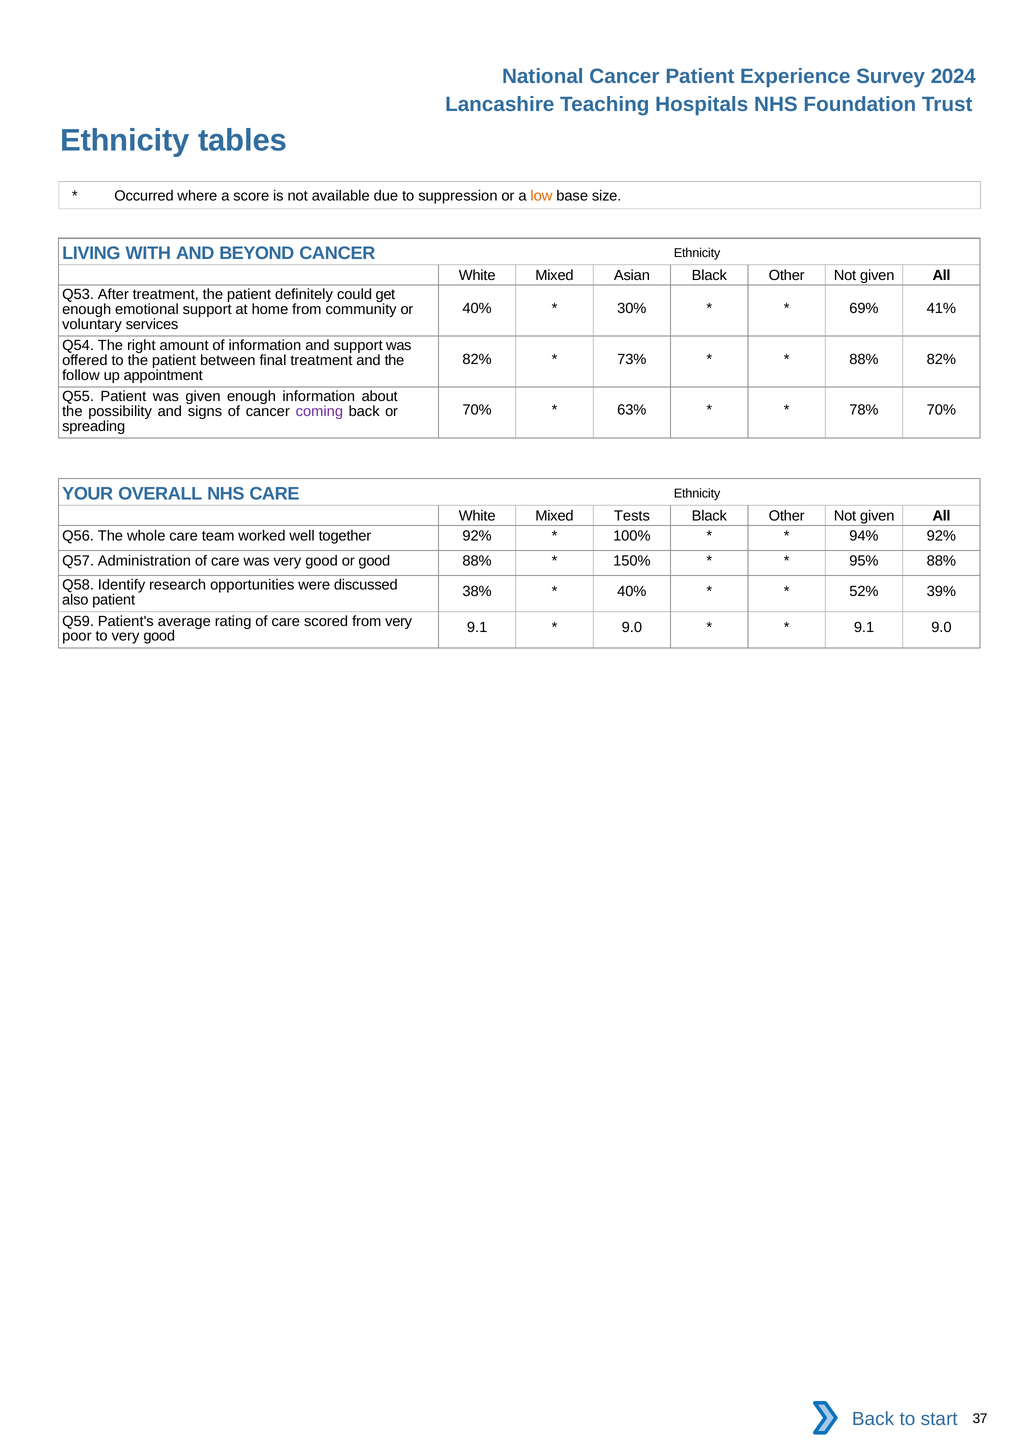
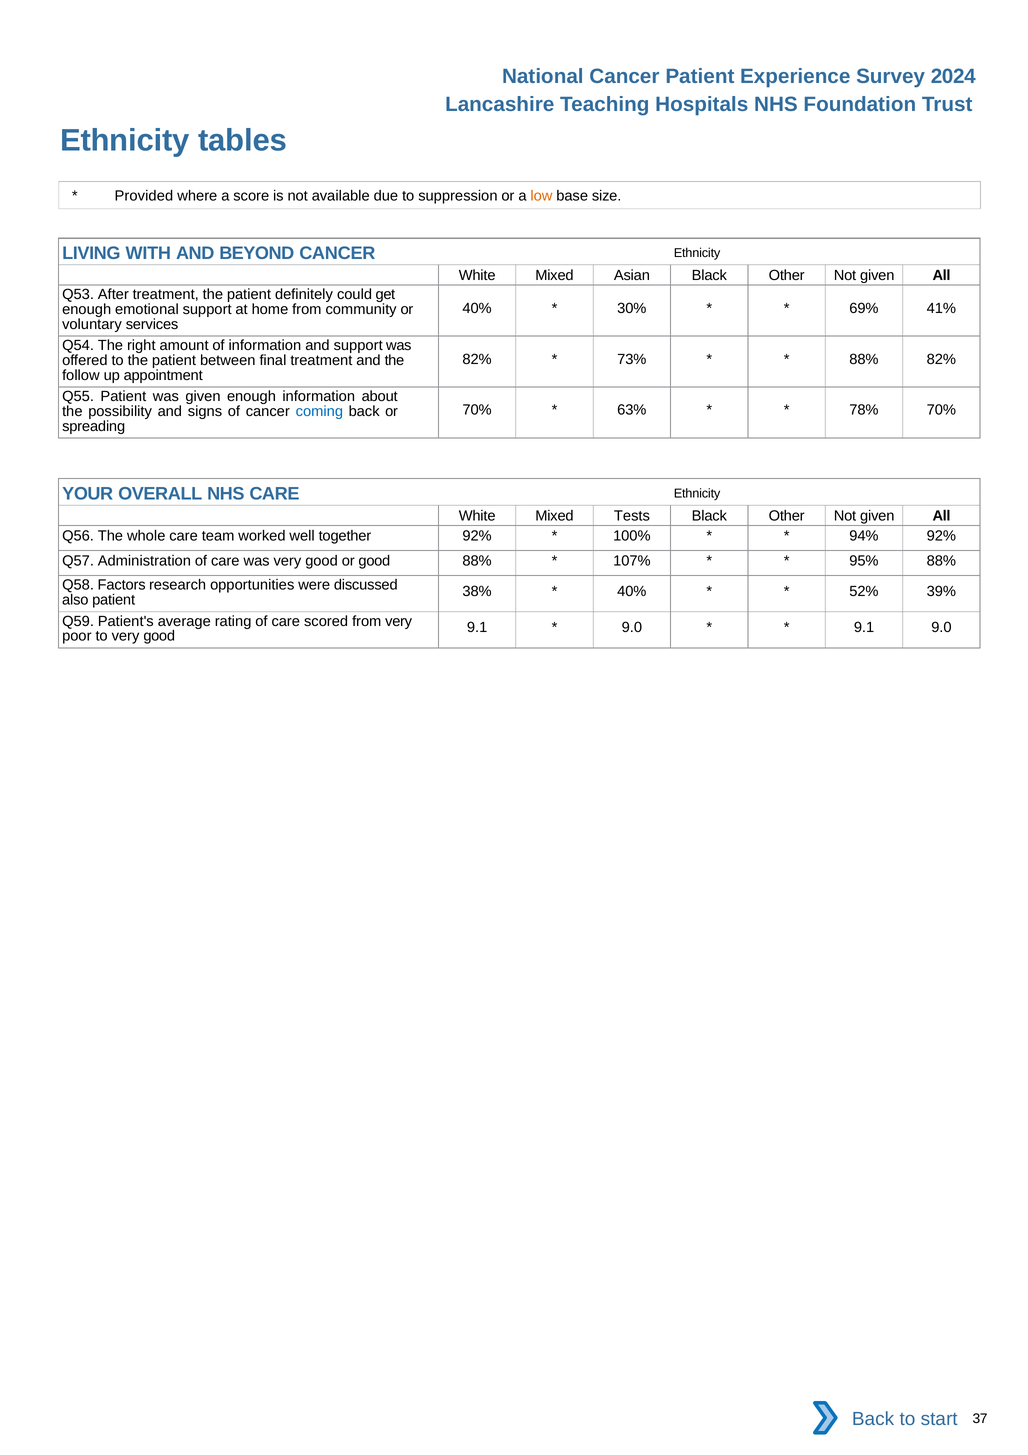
Occurred: Occurred -> Provided (144, 196)
coming colour: purple -> blue (319, 411)
150%: 150% -> 107% (632, 561)
Identify: Identify -> Factors (122, 585)
